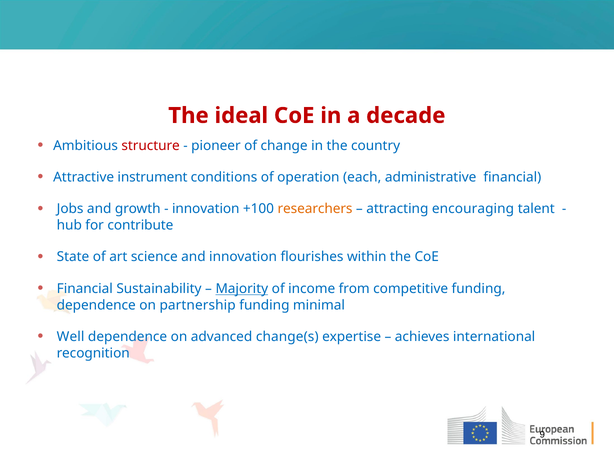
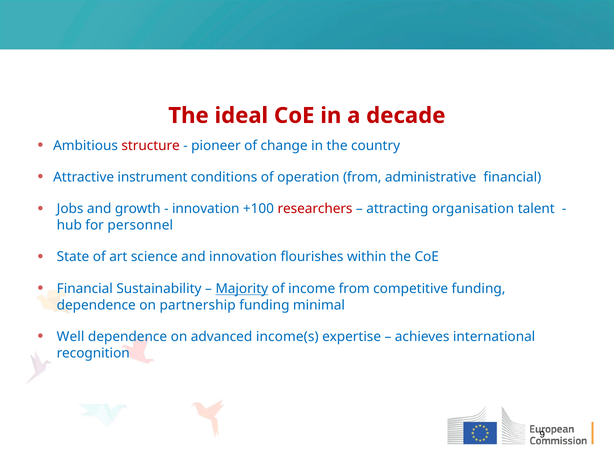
operation each: each -> from (362, 177)
researchers colour: orange -> red (315, 209)
encouraging: encouraging -> organisation (473, 209)
contribute: contribute -> personnel (140, 226)
change(s: change(s -> income(s (287, 337)
